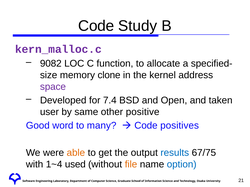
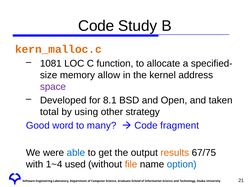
kern_malloc.c colour: purple -> orange (58, 49)
9082: 9082 -> 1081 (51, 64)
clone: clone -> allow (109, 75)
7.4: 7.4 -> 8.1 (110, 101)
user: user -> total (49, 112)
same: same -> using (86, 112)
positive: positive -> strategy (143, 112)
positives: positives -> fragment (180, 126)
able colour: orange -> blue (76, 153)
results colour: blue -> orange (175, 153)
